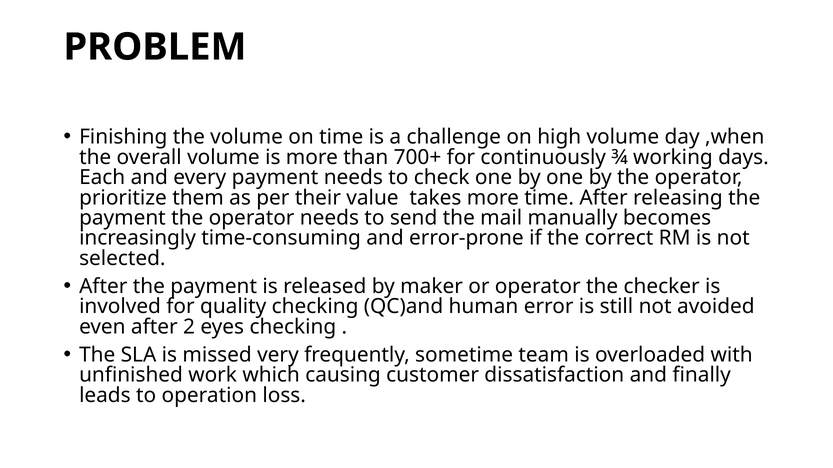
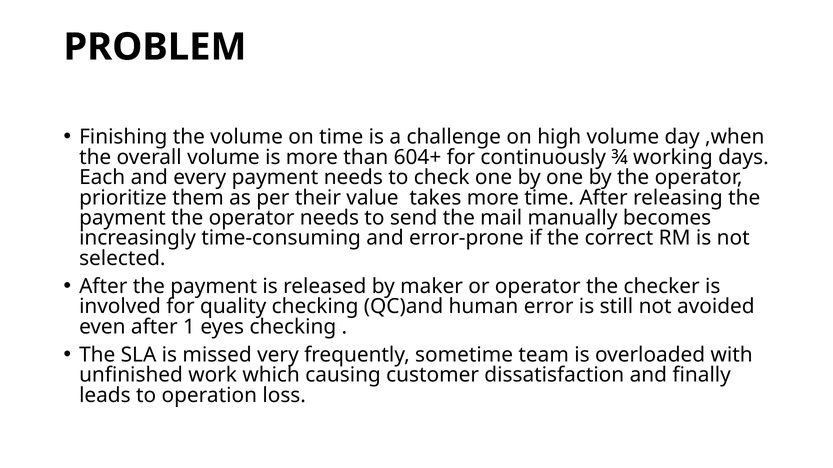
700+: 700+ -> 604+ (417, 157)
2: 2 -> 1 (189, 327)
